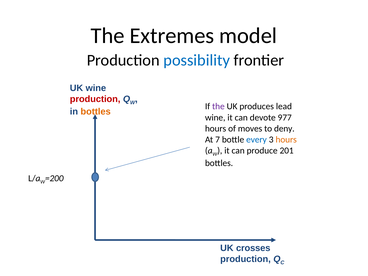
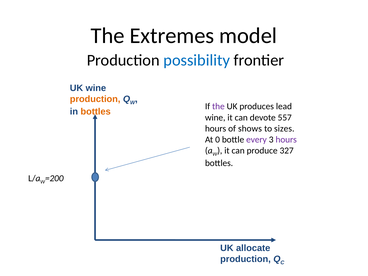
production colour: red -> orange (95, 99)
977: 977 -> 557 (285, 117)
moves: moves -> shows (250, 129)
deny: deny -> sizes (284, 129)
7: 7 -> 0 (218, 140)
every colour: blue -> purple (256, 140)
hours colour: orange -> purple (286, 140)
201: 201 -> 327 (287, 151)
crosses: crosses -> allocate (253, 248)
